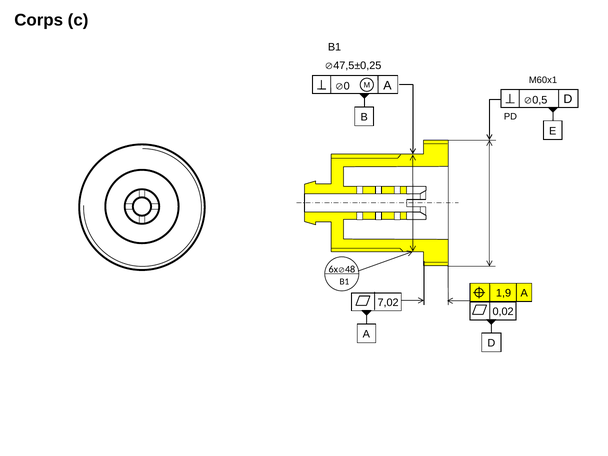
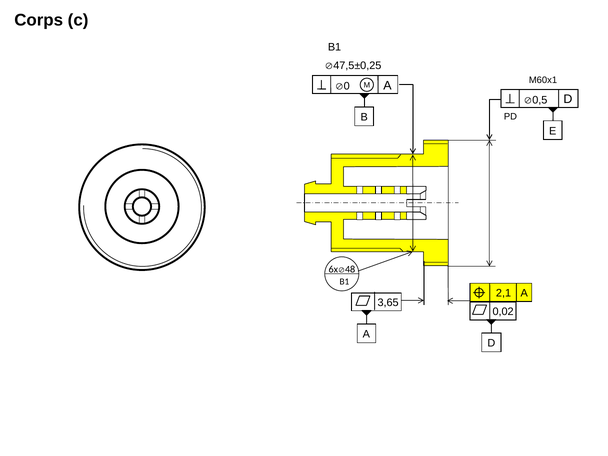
1,9: 1,9 -> 2,1 (504, 293)
7,02: 7,02 -> 3,65 (388, 303)
